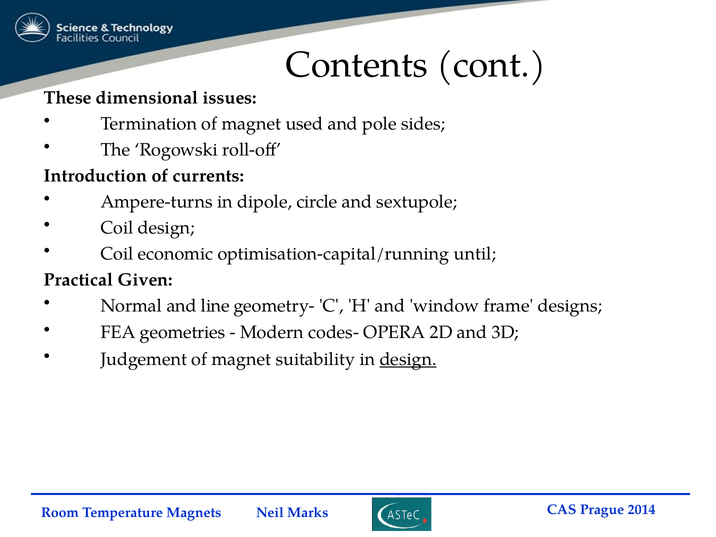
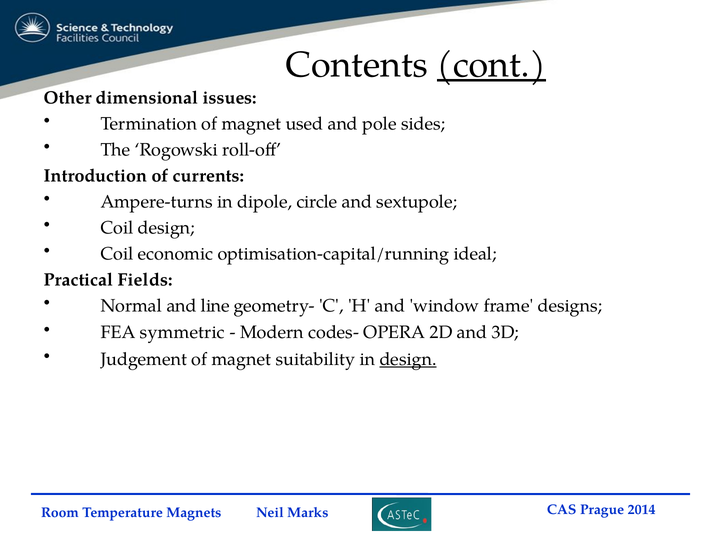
cont underline: none -> present (492, 65)
These: These -> Other (68, 98)
until: until -> ideal (475, 254)
Given: Given -> Fields (145, 280)
geometries: geometries -> symmetric (182, 333)
